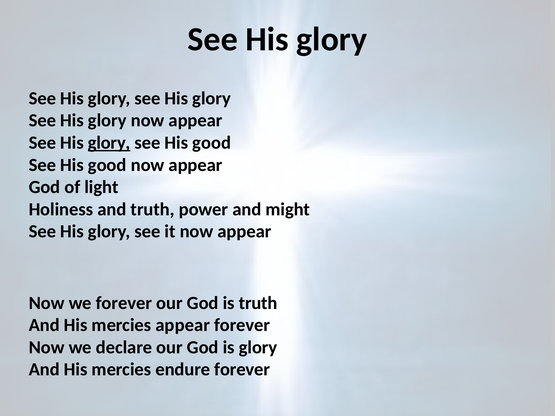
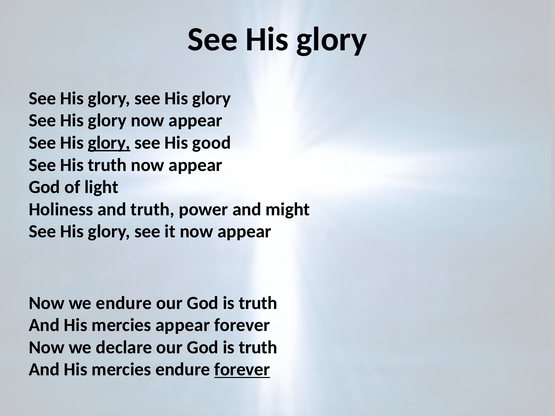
good: good -> truth (107, 165)
we forever: forever -> endure (124, 303)
glory: glory -> truth (258, 348)
forever underline: none -> present (242, 370)
